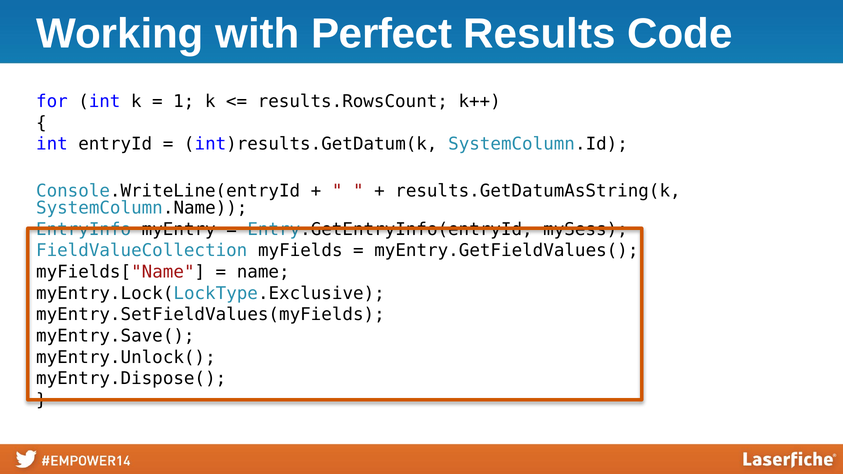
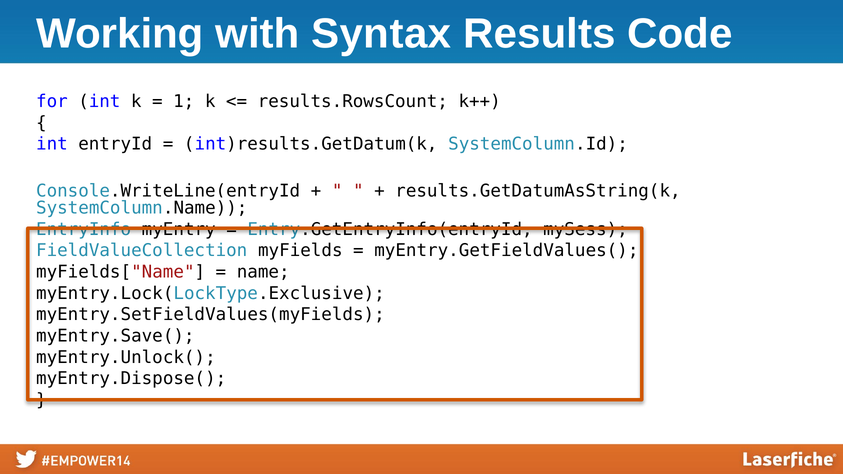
Perfect: Perfect -> Syntax (381, 34)
